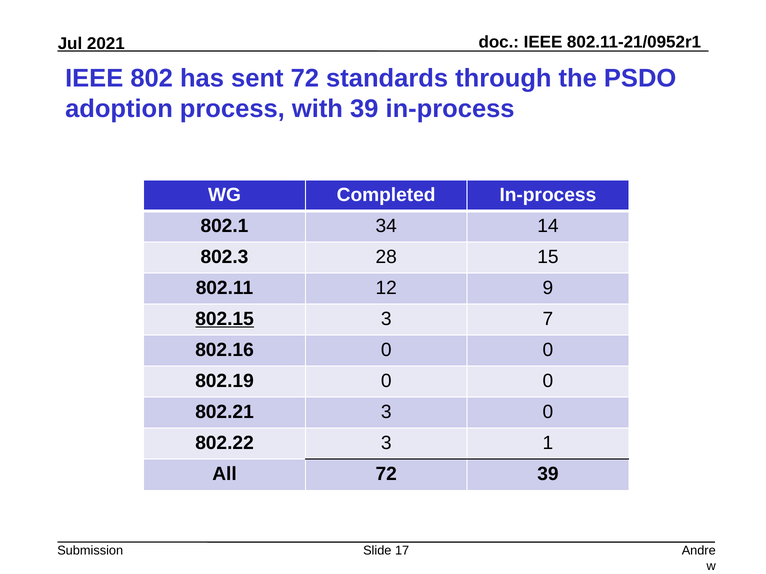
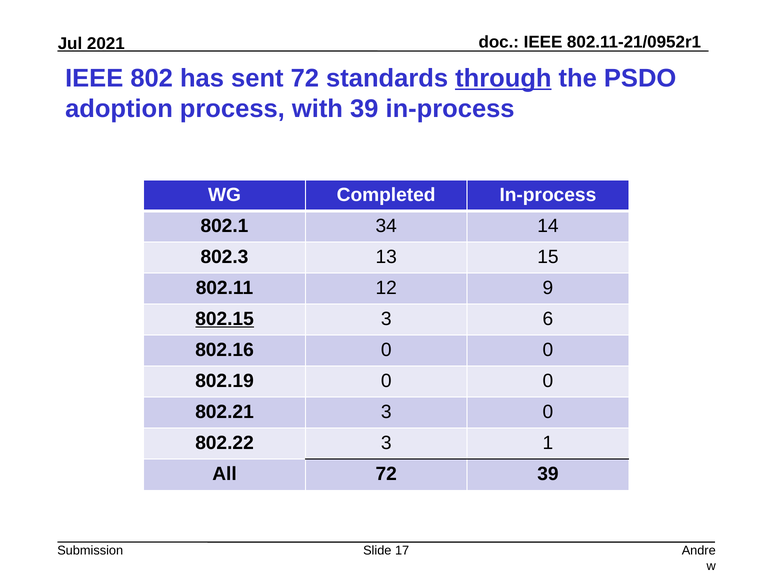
through underline: none -> present (503, 78)
28: 28 -> 13 (386, 257)
7: 7 -> 6 (548, 319)
